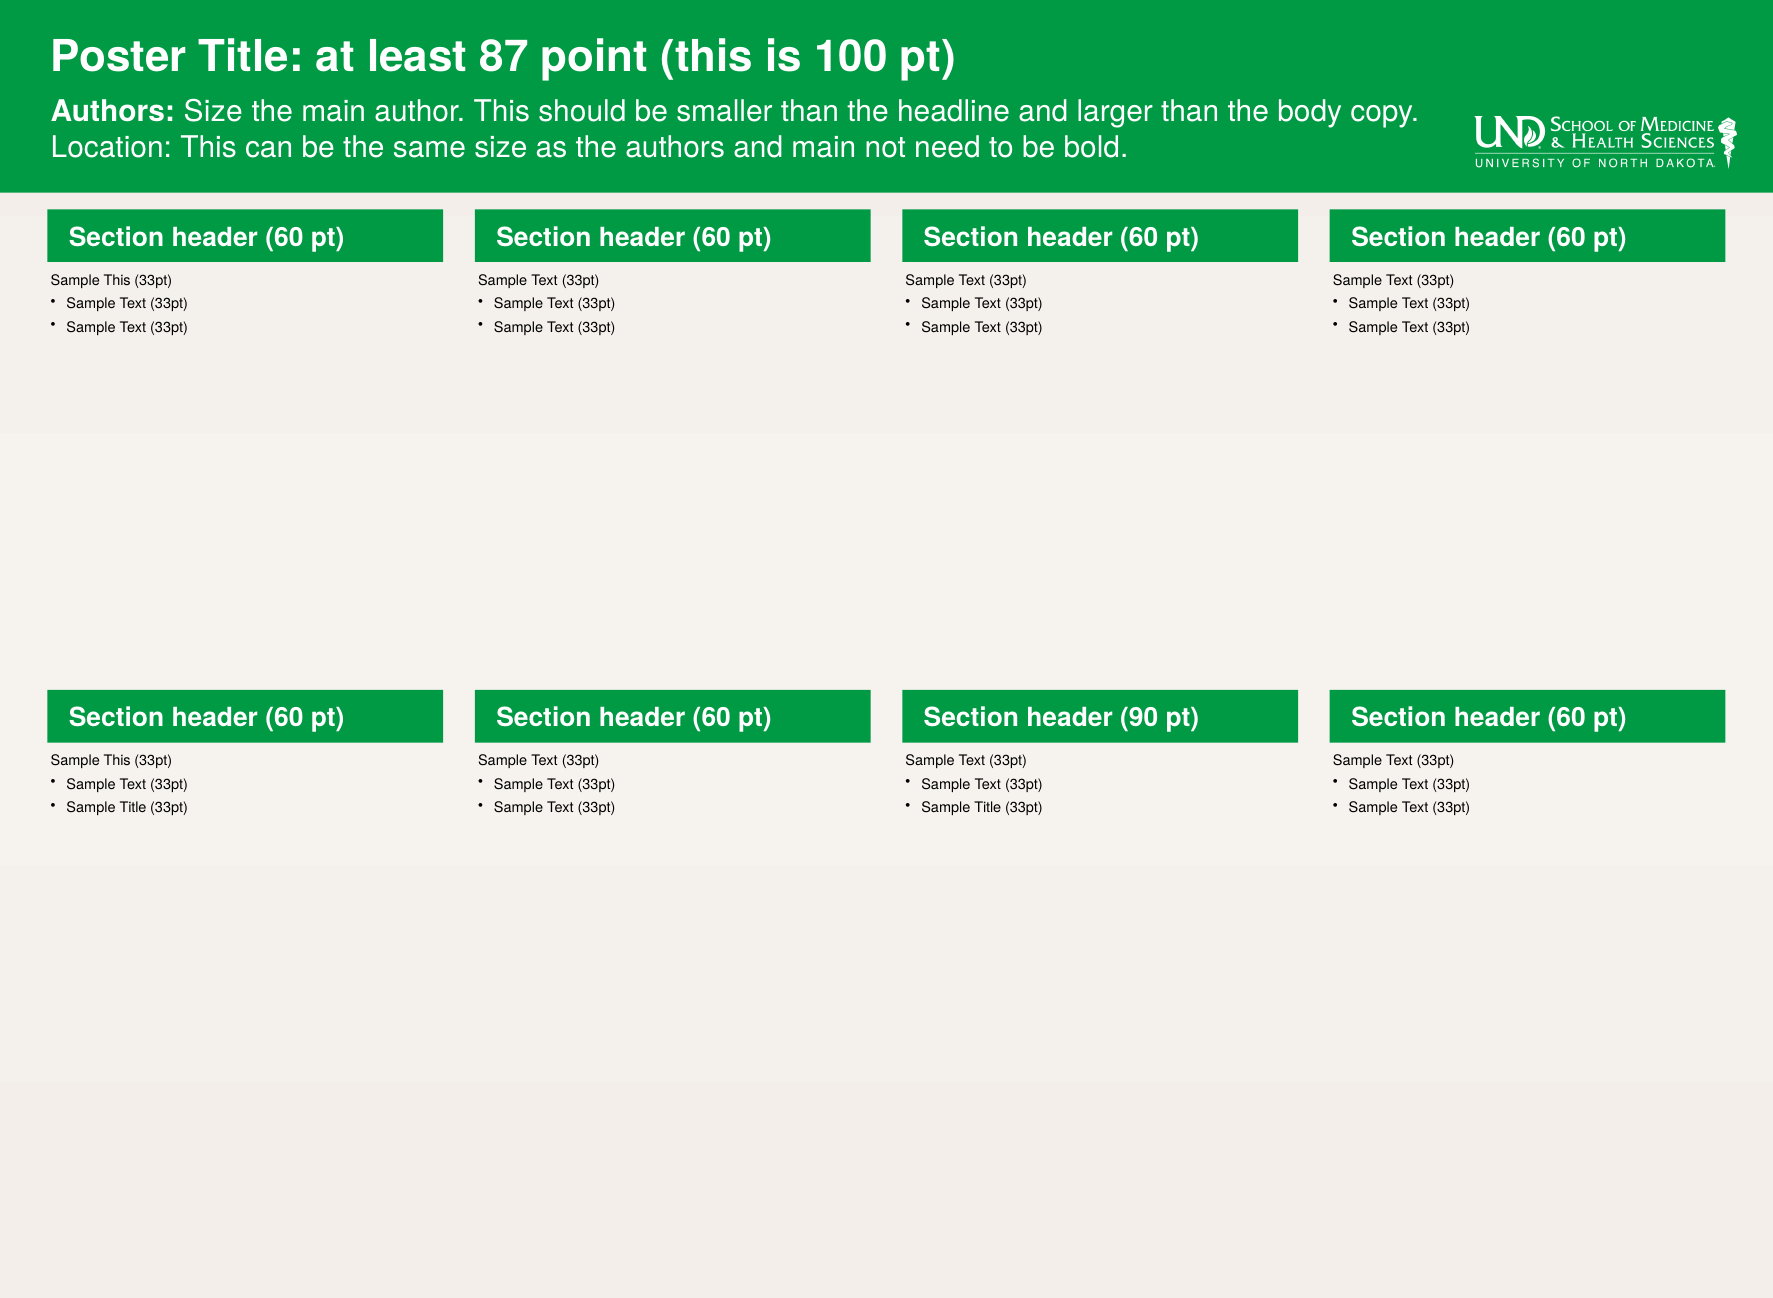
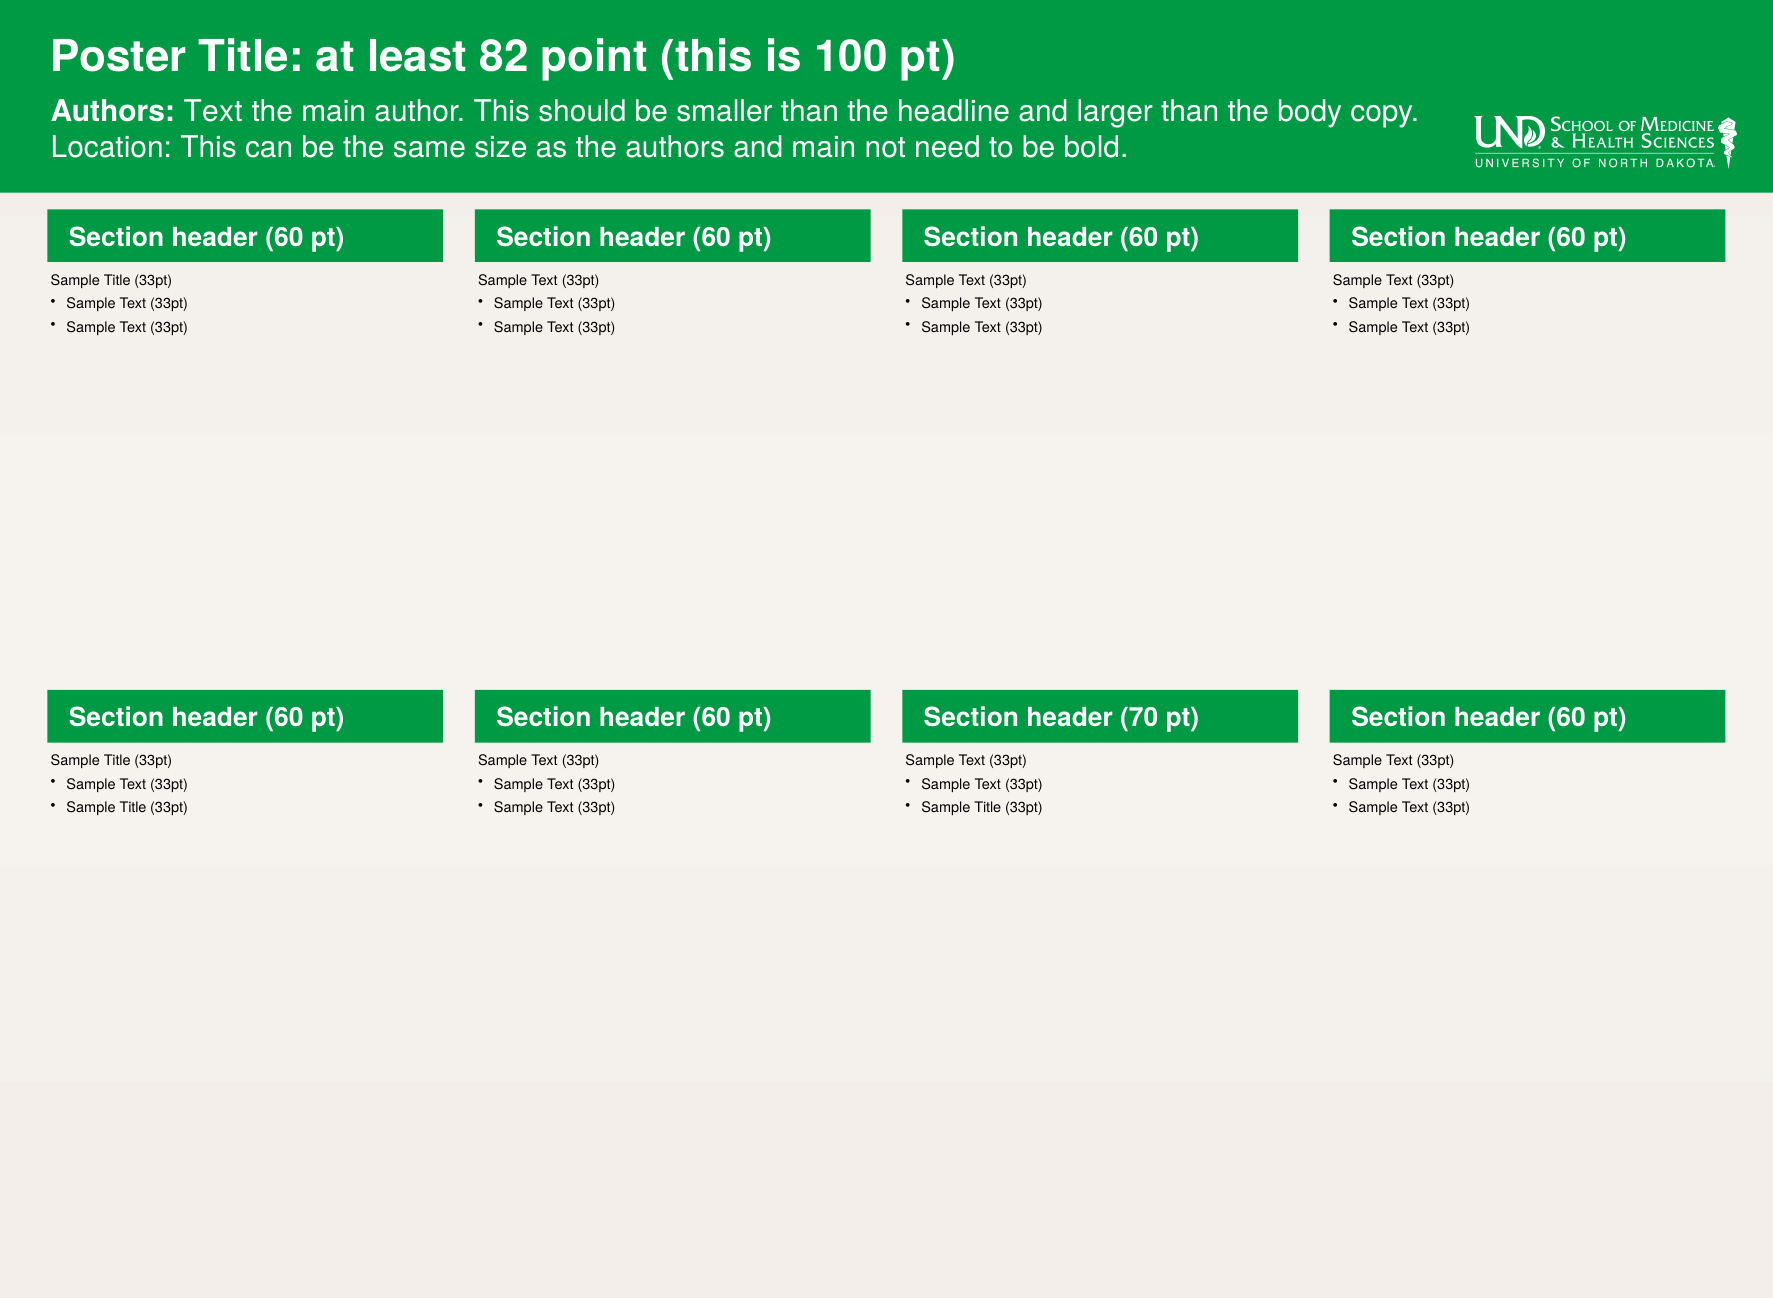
87: 87 -> 82 (504, 57)
Authors Size: Size -> Text (213, 111)
This: This -> Title (117, 280)
90: 90 -> 70 (1139, 718)
This: This -> Title (117, 761)
